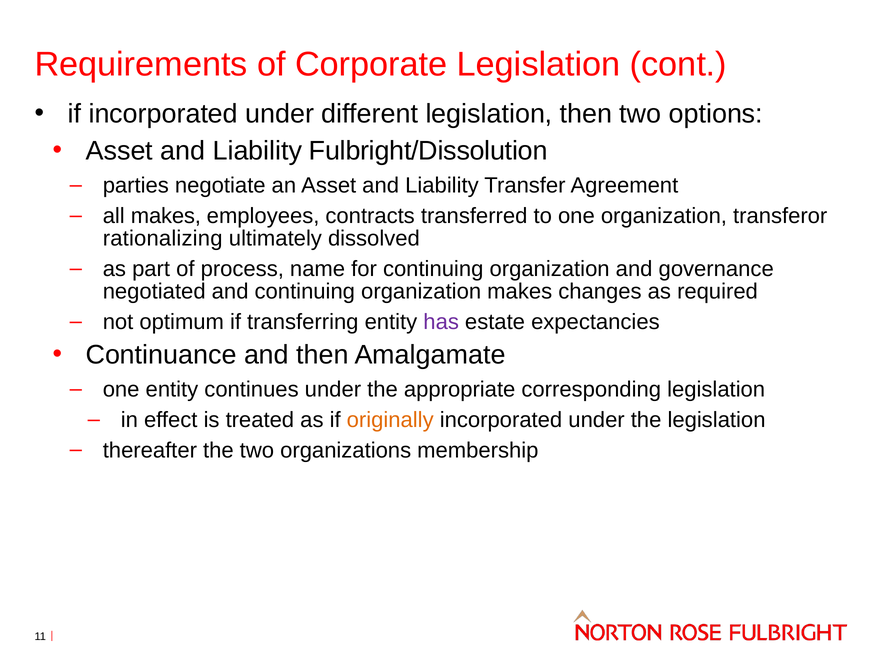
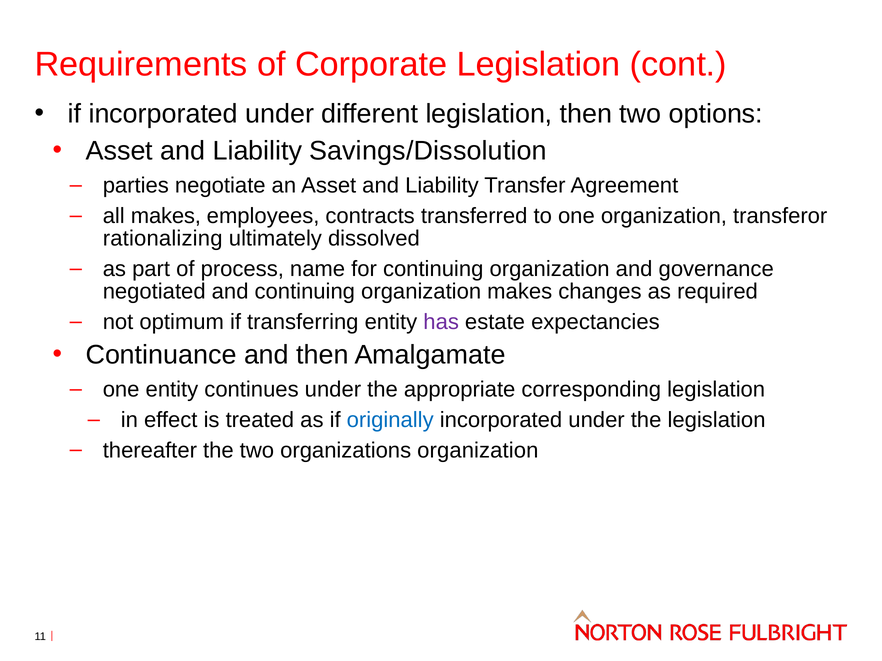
Fulbright/Dissolution: Fulbright/Dissolution -> Savings/Dissolution (428, 151)
originally colour: orange -> blue (390, 420)
organizations membership: membership -> organization (478, 451)
